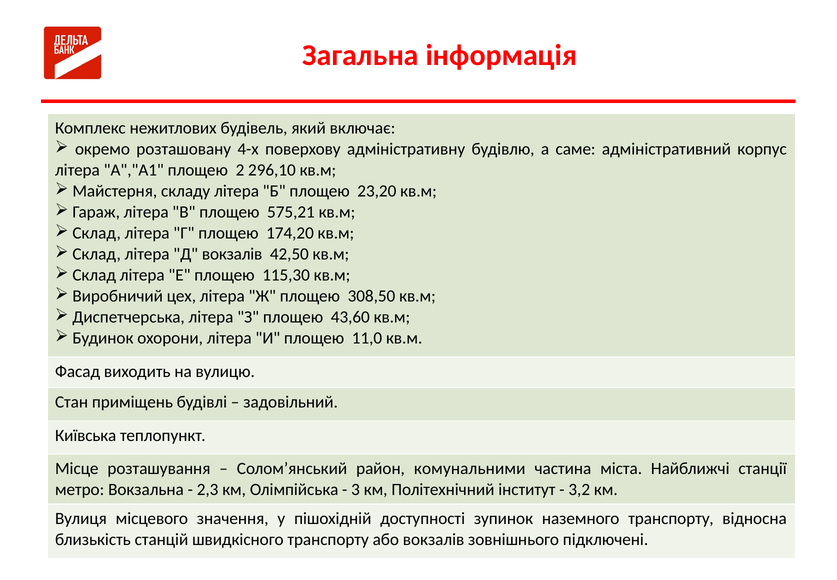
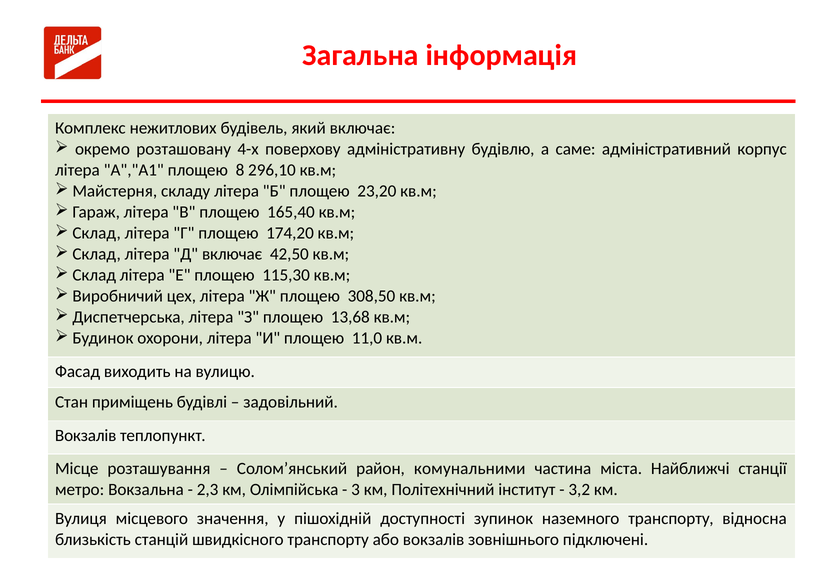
2: 2 -> 8 (240, 170)
575,21: 575,21 -> 165,40 (291, 212)
Д вокзалів: вокзалів -> включає (232, 254)
43,60: 43,60 -> 13,68 (350, 317)
Київська: Київська -> Вокзалів (86, 435)
